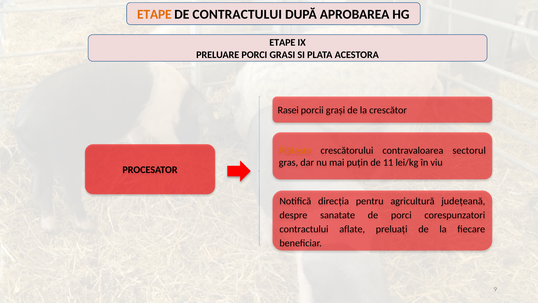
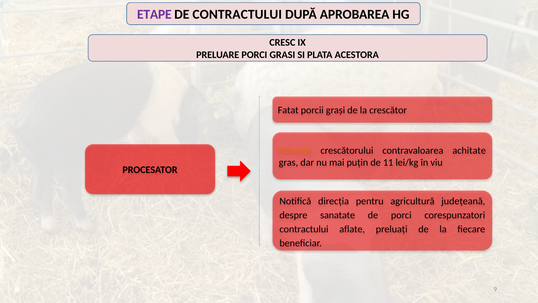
ETAPE colour: orange -> purple (154, 15)
ETAPE: ETAPE -> CRESC (282, 43)
Rasei: Rasei -> Fatat (288, 110)
sectorul: sectorul -> achitate (469, 150)
